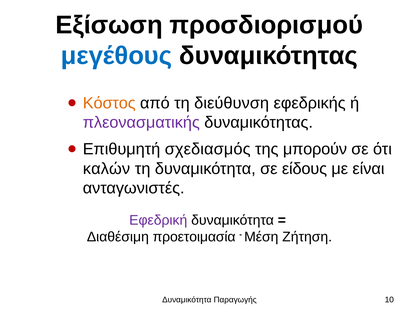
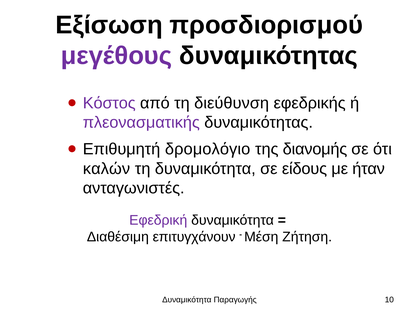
μεγέθους colour: blue -> purple (117, 56)
Κόστος colour: orange -> purple (109, 103)
σχεδιασμός: σχεδιασμός -> δρομολόγιο (208, 149)
μπορούν: μπορούν -> διανομής (315, 149)
είναι: είναι -> ήταν (369, 169)
προετοιμασία: προετοιμασία -> επιτυγχάνουν (194, 237)
